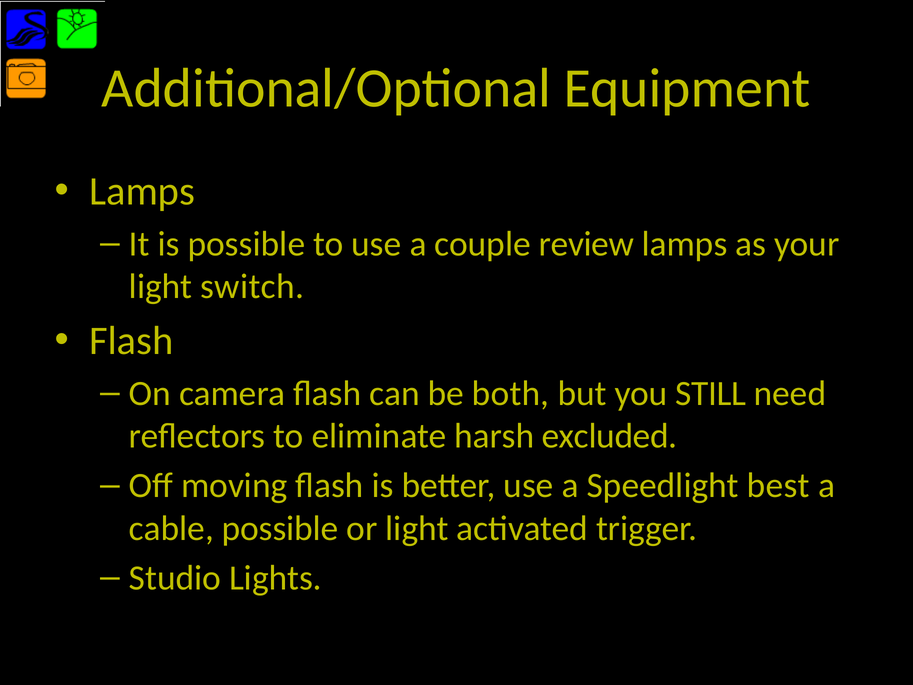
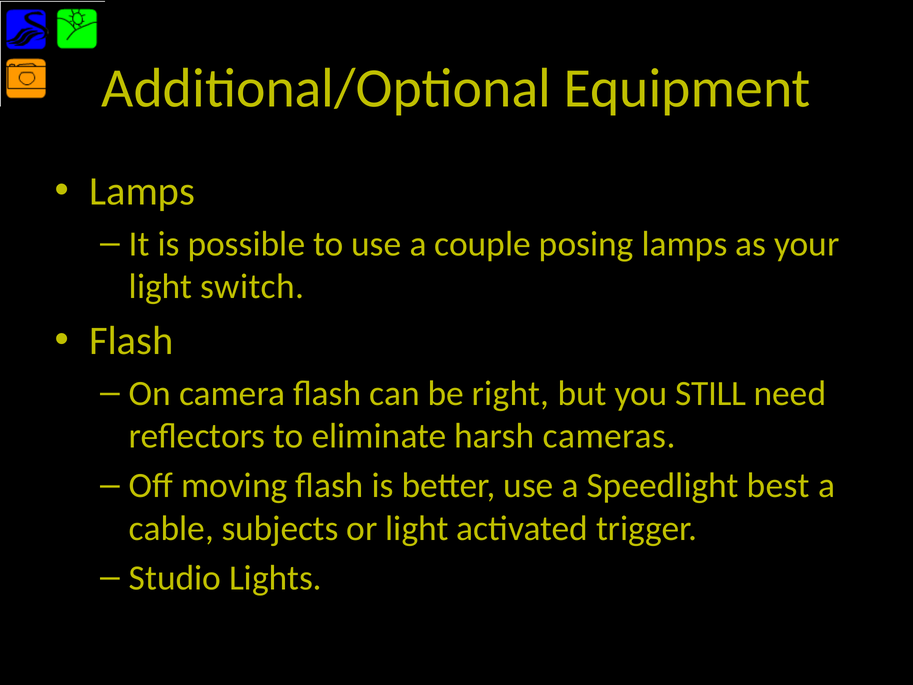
review: review -> posing (586, 244)
both: both -> right (511, 393)
excluded: excluded -> cameras (609, 436)
cable possible: possible -> subjects (280, 528)
